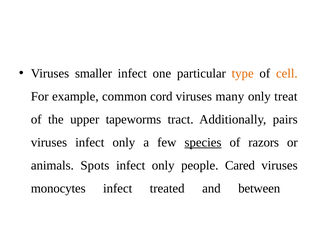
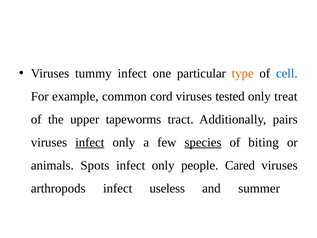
smaller: smaller -> tummy (93, 73)
cell colour: orange -> blue (287, 73)
many: many -> tested (230, 96)
infect underline: none -> present (90, 142)
razors: razors -> biting (264, 142)
monocytes: monocytes -> arthropods (58, 188)
treated: treated -> useless (167, 188)
between: between -> summer (259, 188)
